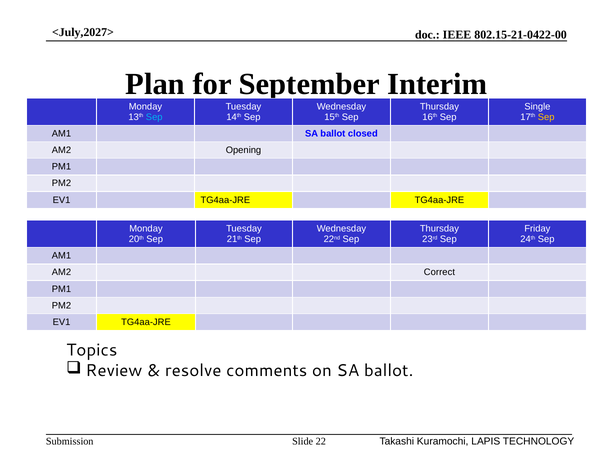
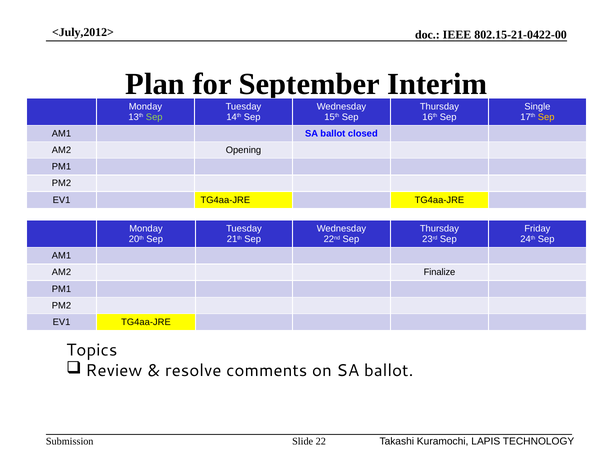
<July,2027>: <July,2027> -> <July,2012> (83, 32)
Sep colour: light blue -> light green (154, 117)
Correct: Correct -> Finalize (440, 272)
